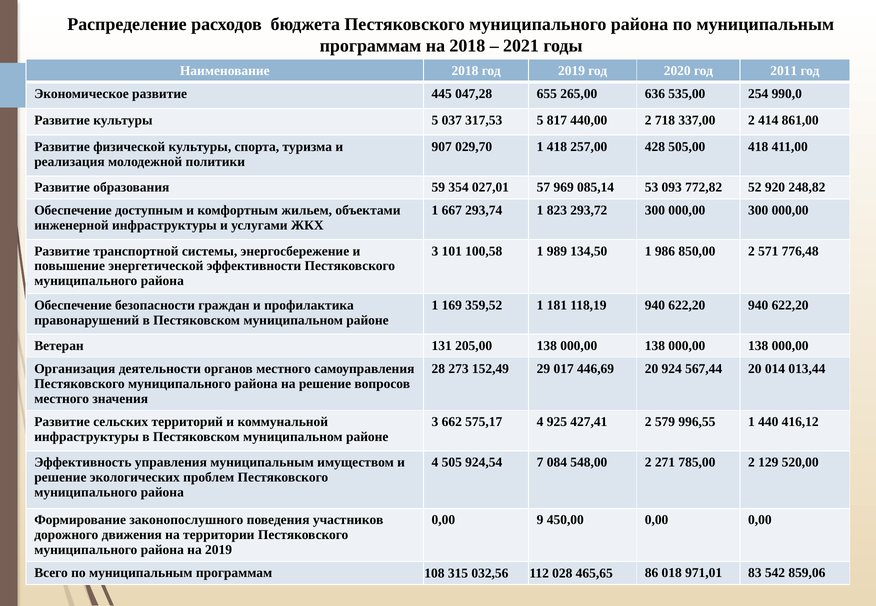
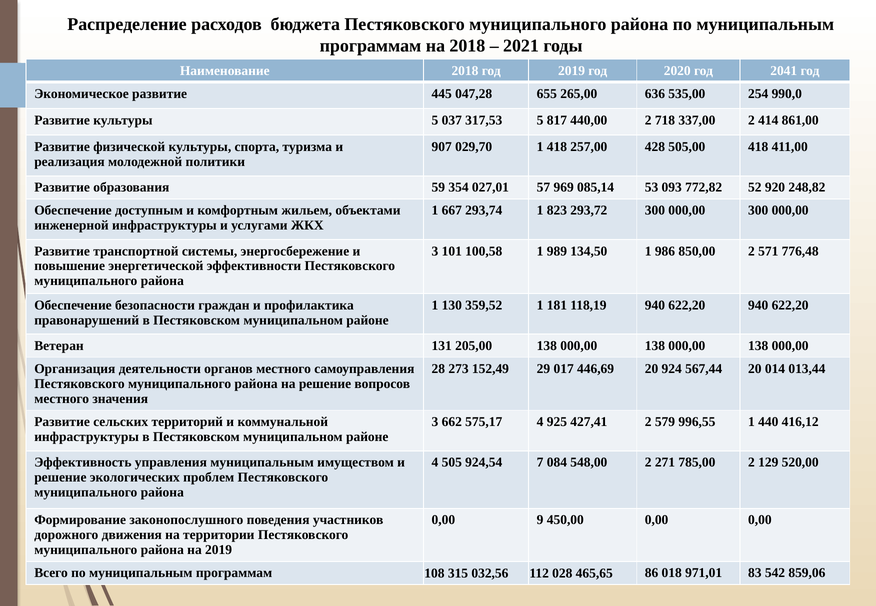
2011: 2011 -> 2041 (784, 71)
169: 169 -> 130 (452, 305)
